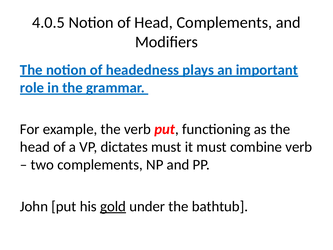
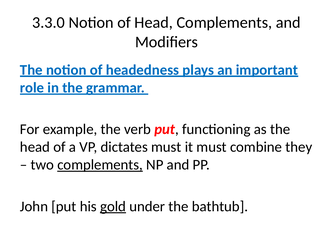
4.0.5: 4.0.5 -> 3.3.0 (49, 23)
combine verb: verb -> they (299, 147)
complements underline: none -> present (100, 165)
